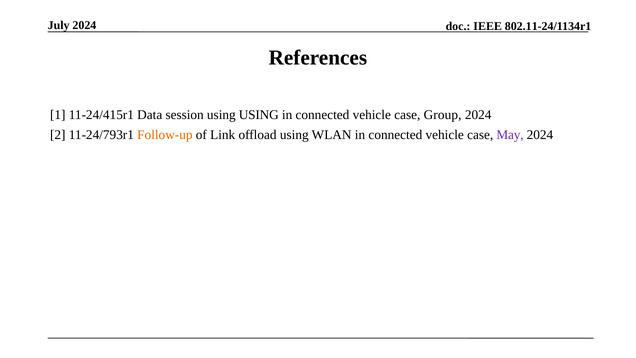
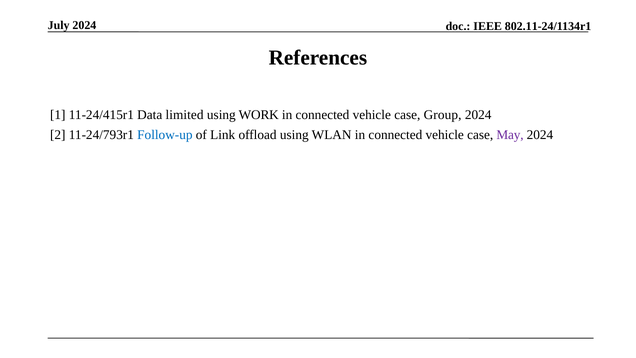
session: session -> limited (185, 115)
using USING: USING -> WORK (259, 115)
Follow-up colour: orange -> blue (165, 135)
